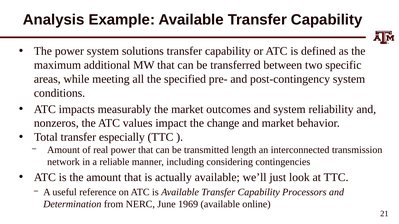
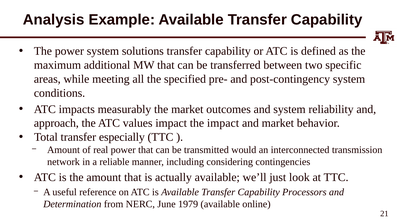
nonzeros: nonzeros -> approach (56, 123)
the change: change -> impact (223, 123)
length: length -> would (244, 150)
1969: 1969 -> 1979 (188, 204)
